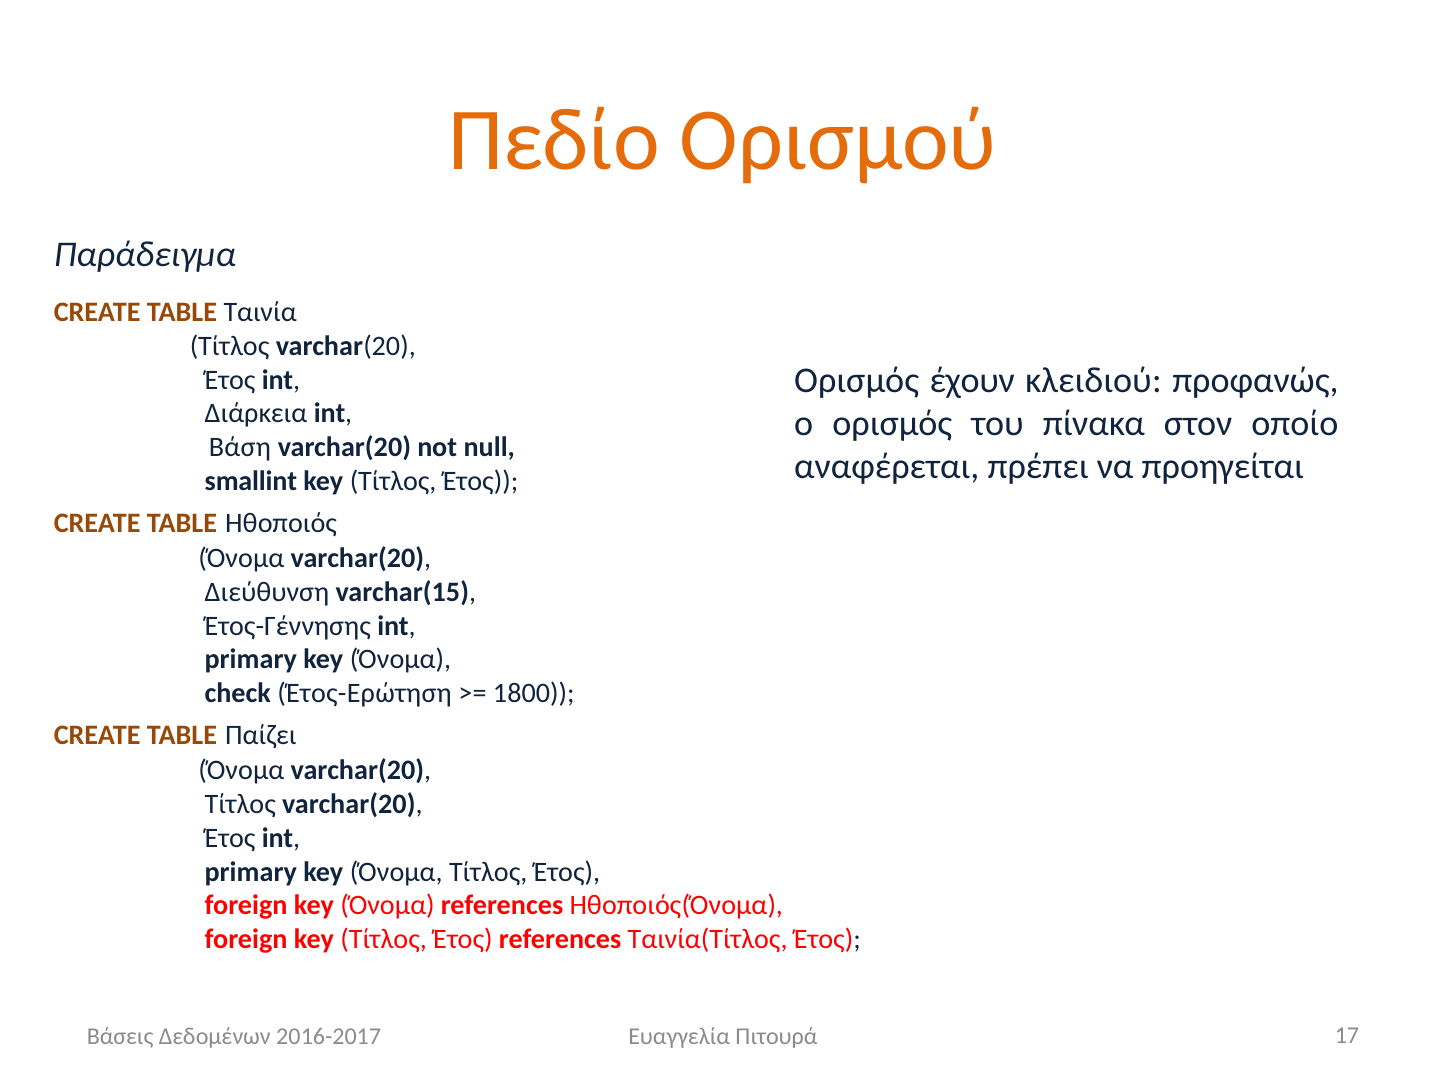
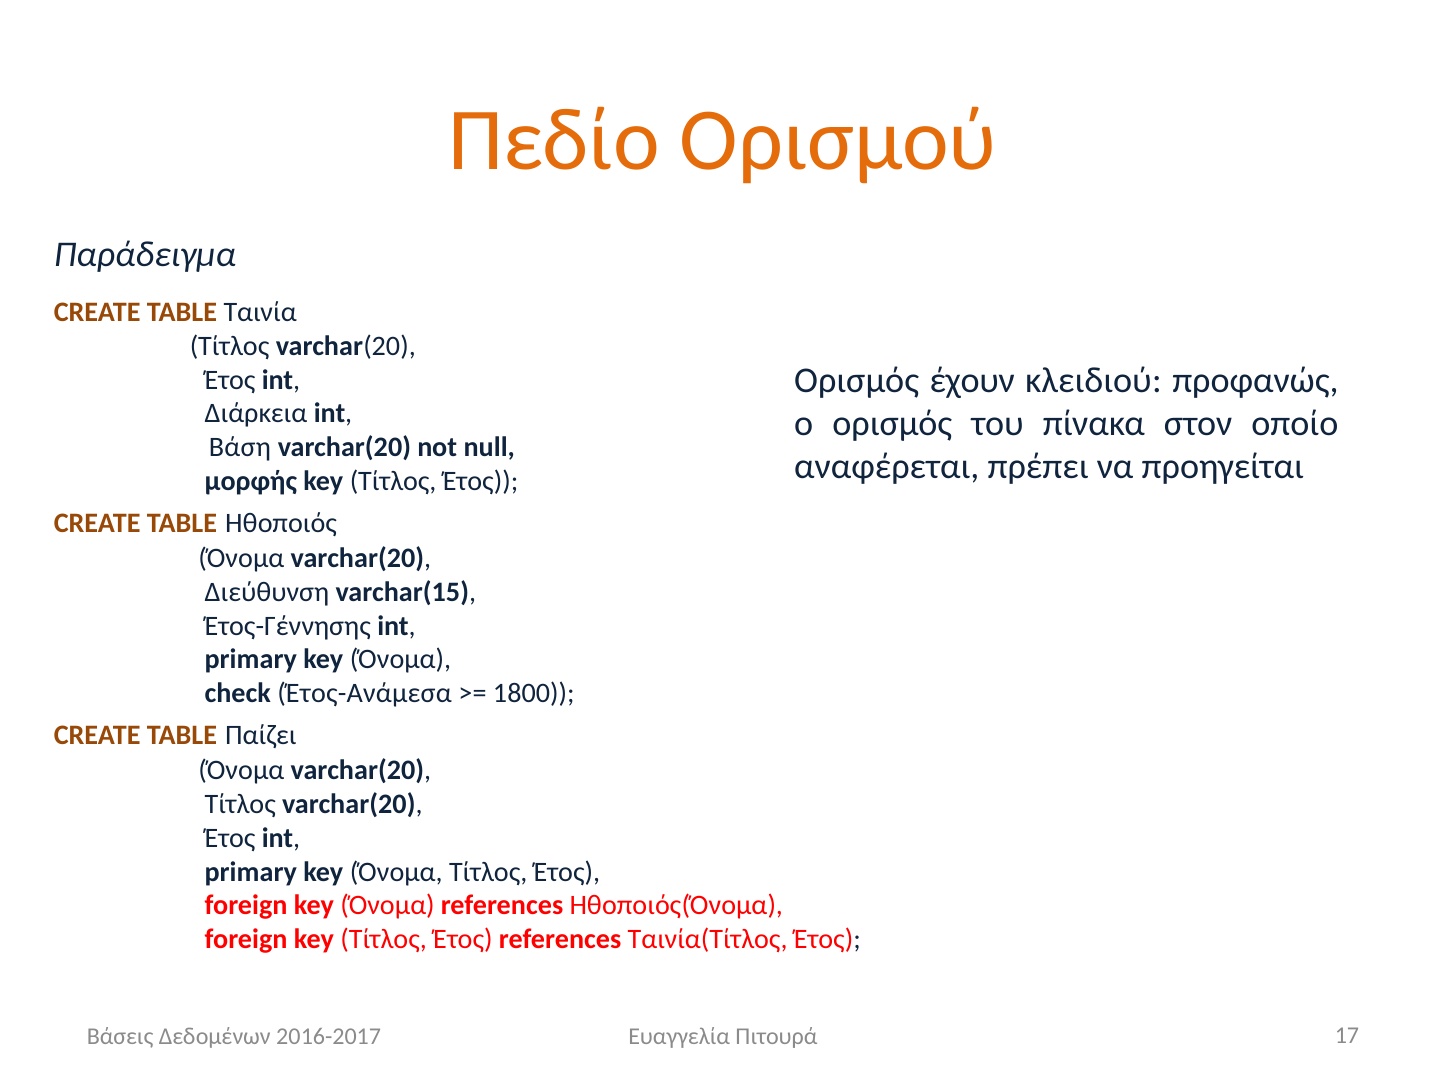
smallint: smallint -> μορφής (251, 481)
Έτος-Ερώτηση: Έτος-Ερώτηση -> Έτος-Ανάμεσα (365, 693)
